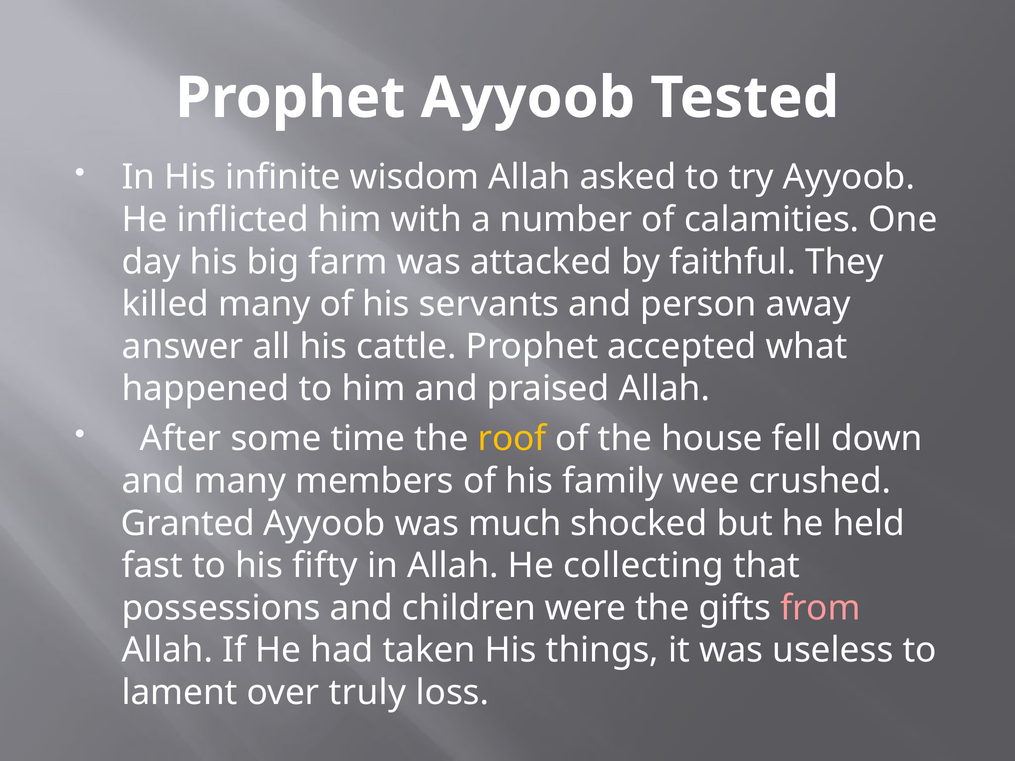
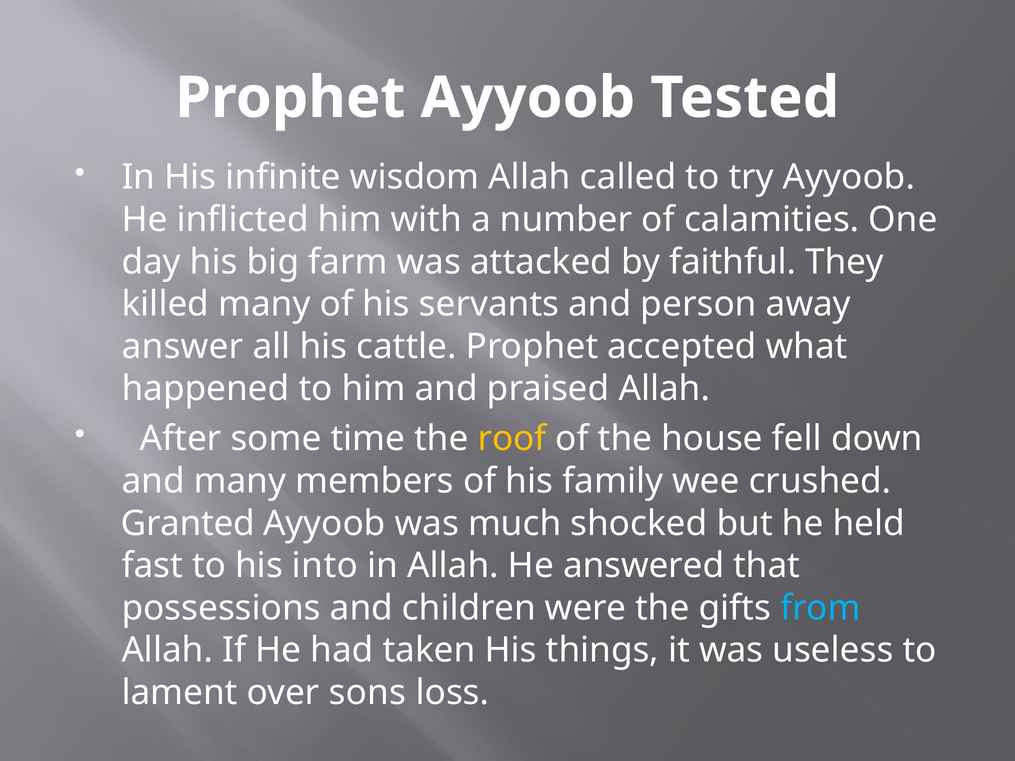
asked: asked -> called (628, 177)
fifty: fifty -> into (325, 566)
collecting: collecting -> answered (644, 566)
from colour: pink -> light blue (820, 608)
truly: truly -> sons (367, 693)
